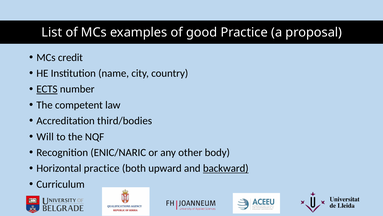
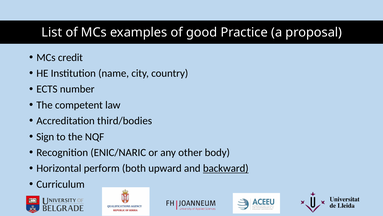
ECTS underline: present -> none (47, 89)
Will: Will -> Sign (45, 136)
Horizontal practice: practice -> perform (102, 168)
